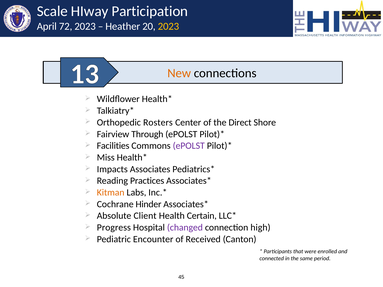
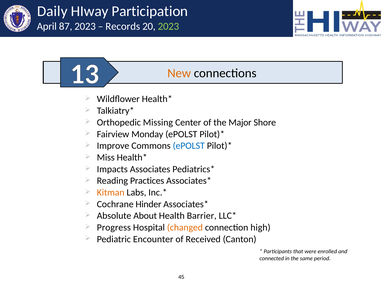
Scale: Scale -> Daily (52, 11)
72: 72 -> 87 (66, 26)
Heather: Heather -> Records (123, 26)
2023 colour: yellow -> light green (168, 26)
Rosters: Rosters -> Missing (158, 123)
Direct: Direct -> Major (240, 123)
Through: Through -> Monday (147, 134)
Facilities: Facilities -> Improve (113, 146)
ePOLST colour: purple -> blue (189, 146)
Client: Client -> About (145, 216)
Certain: Certain -> Barrier (202, 216)
changed colour: purple -> orange (185, 228)
